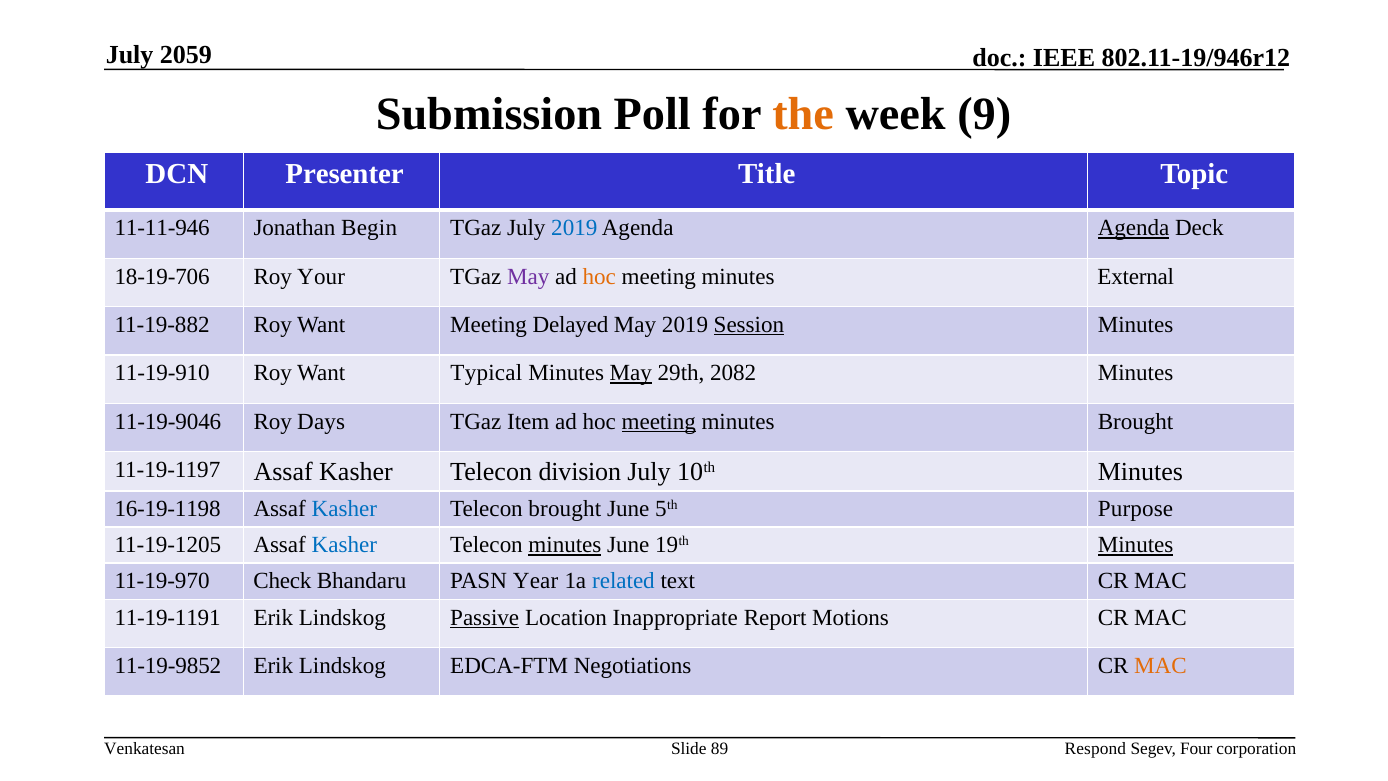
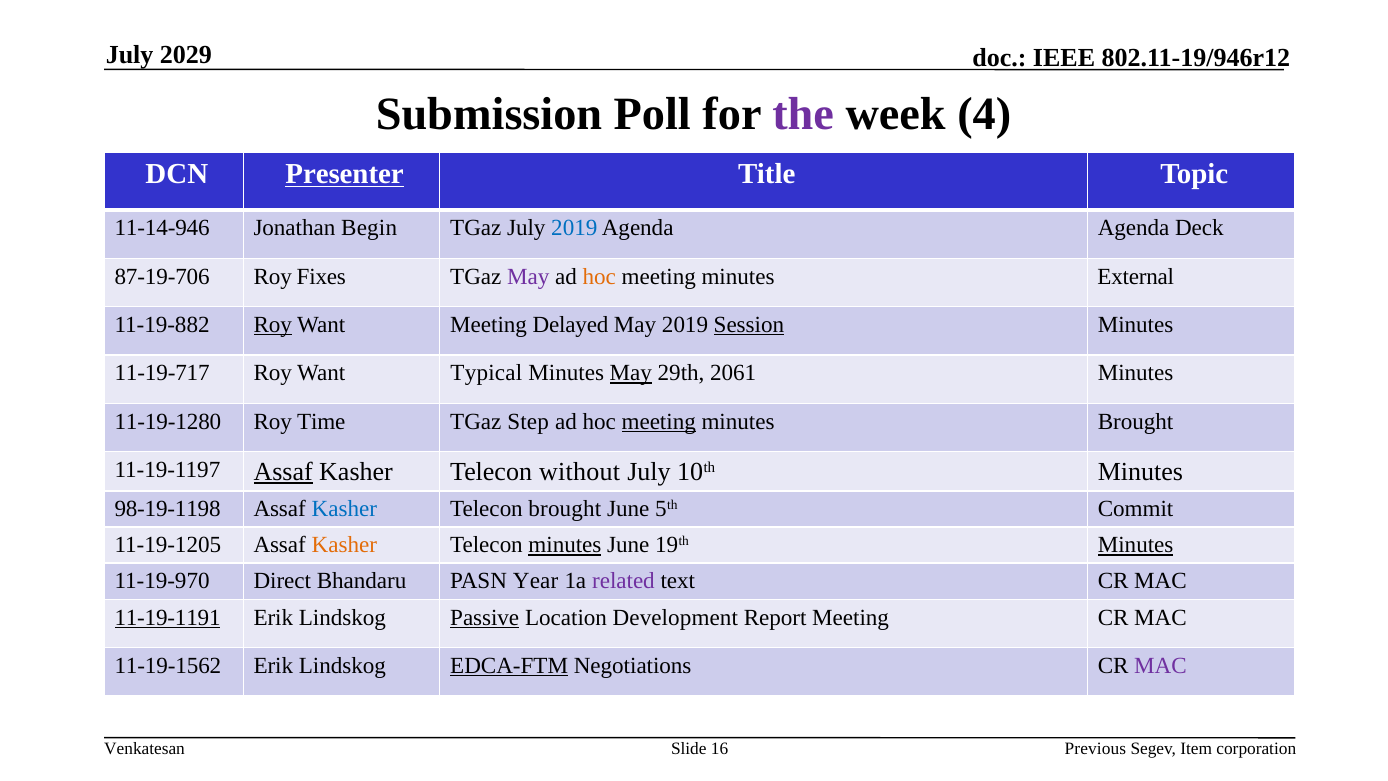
2059: 2059 -> 2029 (186, 55)
the colour: orange -> purple (803, 114)
9: 9 -> 4 (984, 114)
Presenter underline: none -> present (345, 174)
11-11-946: 11-11-946 -> 11-14-946 (162, 228)
Agenda underline: present -> none (1134, 228)
18-19-706: 18-19-706 -> 87-19-706 (162, 276)
Your: Your -> Fixes (321, 276)
Roy underline: none -> present (273, 325)
11-19-910: 11-19-910 -> 11-19-717 (162, 373)
2082: 2082 -> 2061 (733, 373)
11-19-9046: 11-19-9046 -> 11-19-1280 (168, 421)
Days: Days -> Time (321, 421)
Item: Item -> Step (528, 421)
Assaf underline: none -> present (283, 471)
division: division -> without (580, 471)
16-19-1198: 16-19-1198 -> 98-19-1198 (168, 509)
Purpose: Purpose -> Commit (1136, 509)
Kasher colour: blue -> orange (344, 545)
Check: Check -> Direct (282, 581)
related colour: blue -> purple (623, 581)
11-19-1191 underline: none -> present (168, 617)
Inappropriate: Inappropriate -> Development (675, 617)
Report Motions: Motions -> Meeting (851, 617)
11-19-9852: 11-19-9852 -> 11-19-1562 (168, 666)
EDCA-FTM underline: none -> present (509, 666)
MAC colour: orange -> purple (1161, 666)
89: 89 -> 16 (720, 749)
Respond: Respond -> Previous (1095, 749)
Four: Four -> Item (1196, 749)
